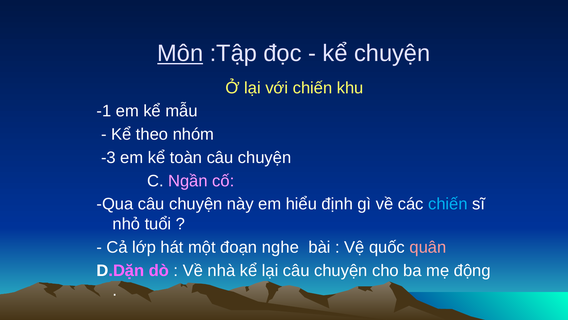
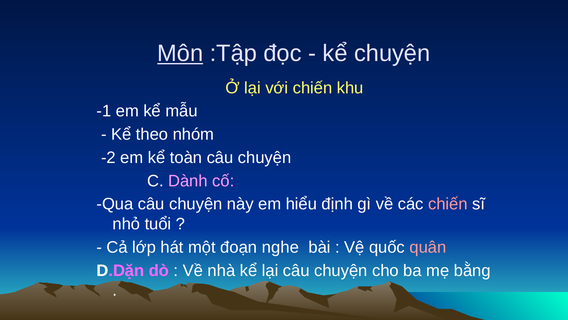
-3: -3 -> -2 (108, 157)
Ngần: Ngần -> Dành (188, 181)
chiến colour: light blue -> pink (448, 204)
động: động -> bằng (472, 270)
